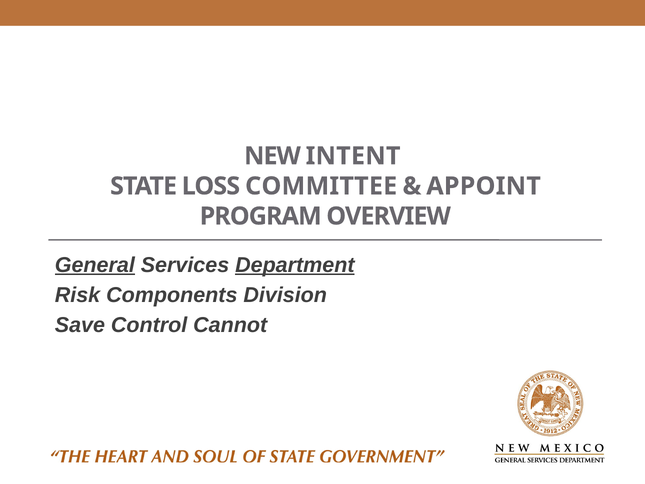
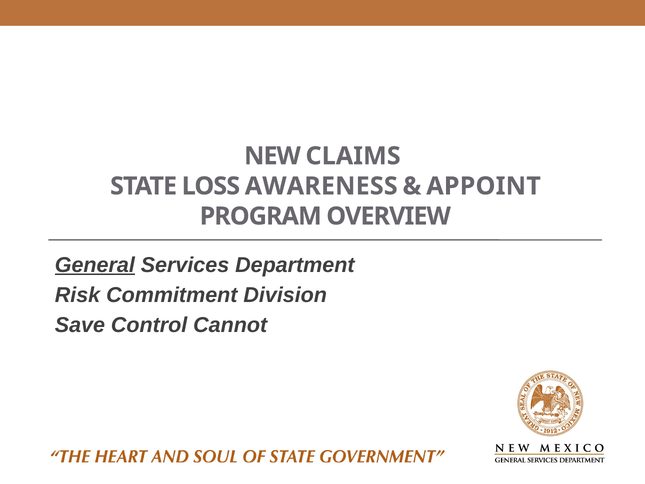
INTENT: INTENT -> CLAIMS (353, 156)
COMMITTEE: COMMITTEE -> AWARENESS (321, 186)
Department underline: present -> none (295, 265)
Components: Components -> Commitment (172, 295)
